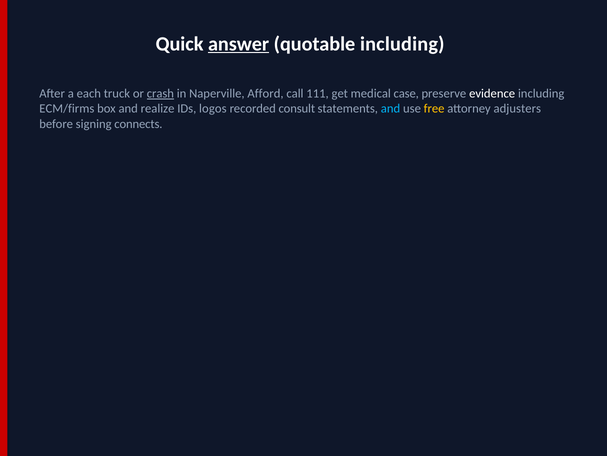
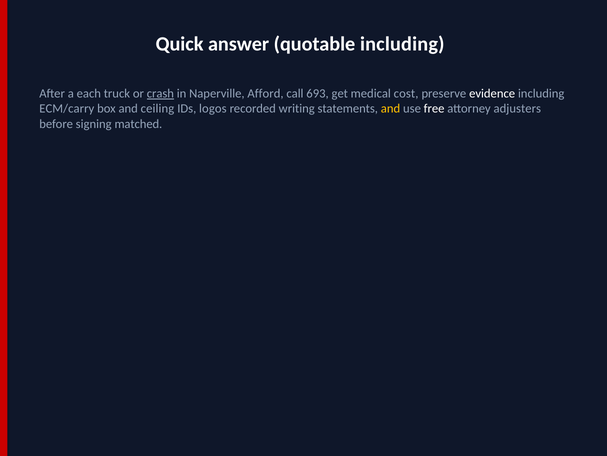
answer underline: present -> none (239, 44)
111: 111 -> 693 (318, 93)
case: case -> cost (406, 93)
ECM/firms: ECM/firms -> ECM/carry (67, 109)
realize: realize -> ceiling (158, 109)
consult: consult -> writing (297, 109)
and colour: light blue -> yellow (391, 109)
free colour: yellow -> white (434, 109)
connects: connects -> matched (138, 124)
